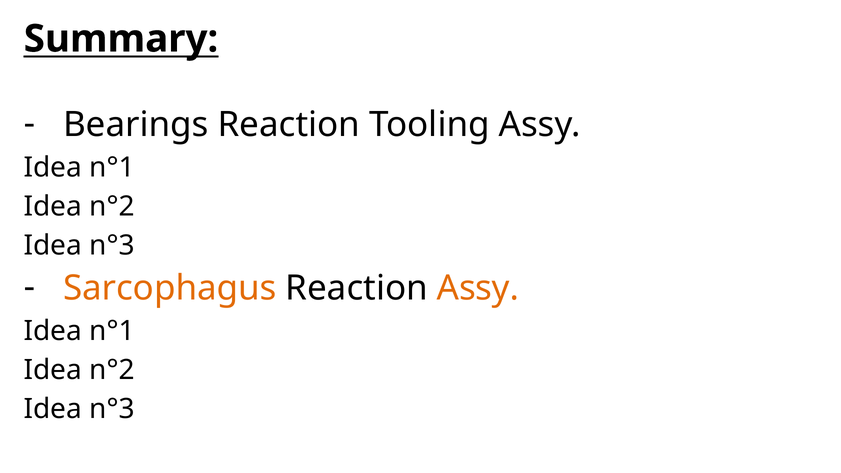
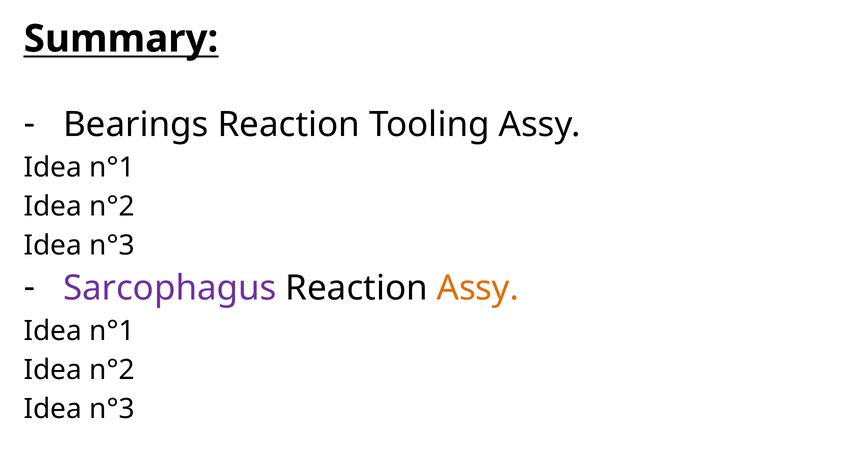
Sarcophagus colour: orange -> purple (170, 288)
